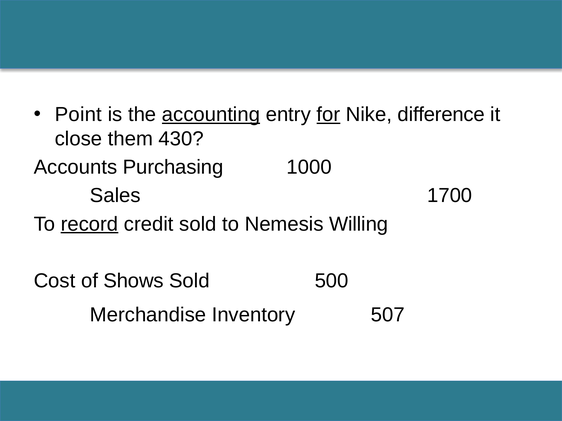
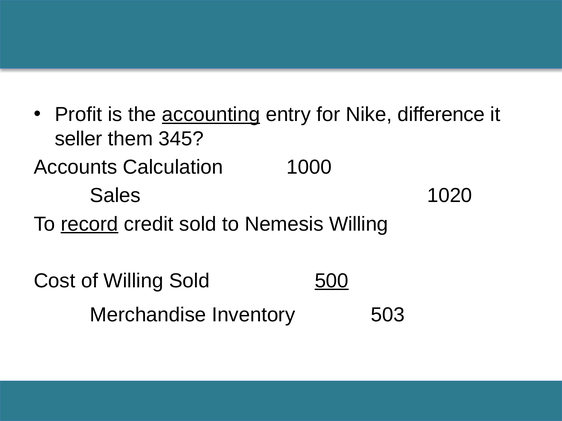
Point: Point -> Profit (78, 115)
for underline: present -> none (328, 115)
close: close -> seller (79, 139)
430: 430 -> 345 (181, 139)
Purchasing: Purchasing -> Calculation (173, 167)
1700: 1700 -> 1020 (450, 196)
of Shows: Shows -> Willing (133, 281)
500 underline: none -> present (332, 281)
507: 507 -> 503 (388, 315)
